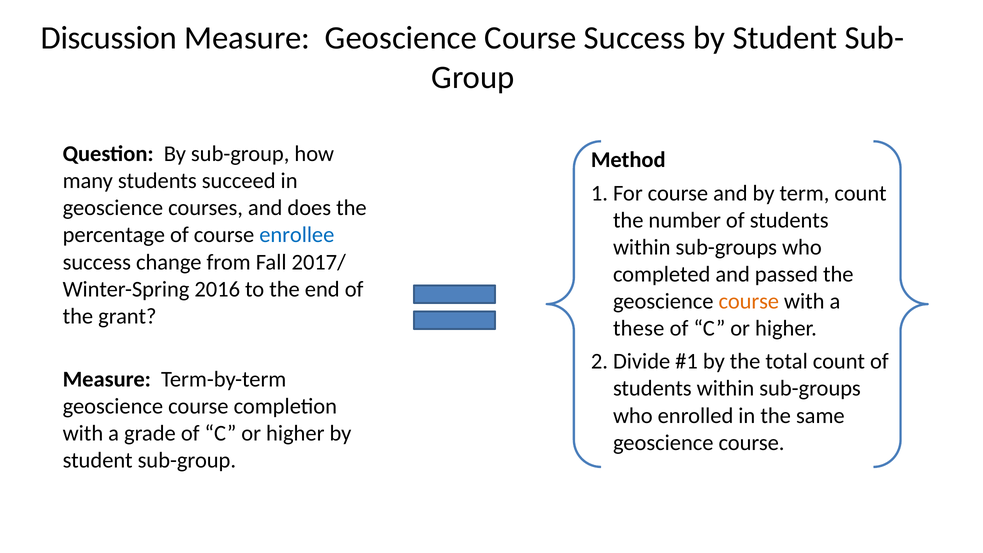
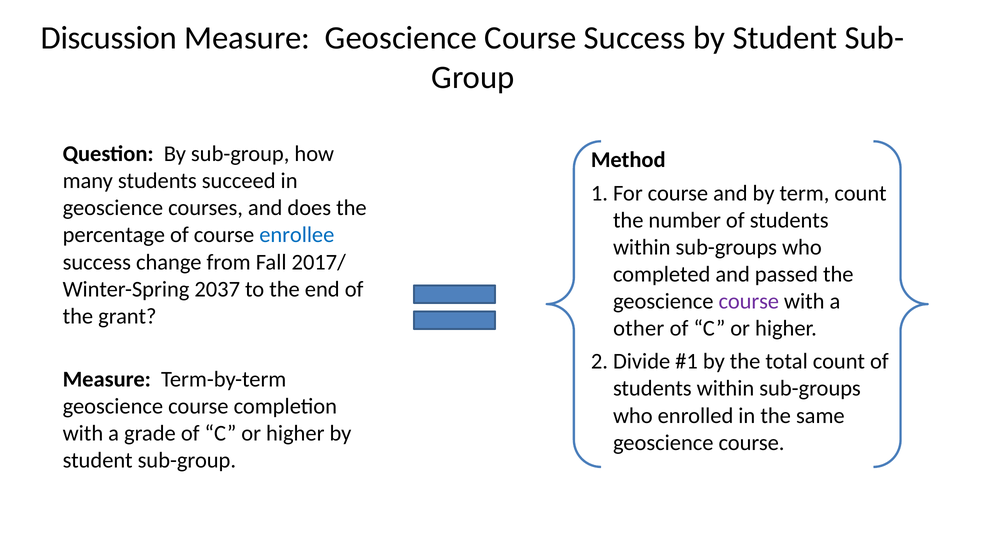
2016: 2016 -> 2037 (217, 289)
course colour: orange -> purple (749, 301)
these: these -> other (639, 328)
